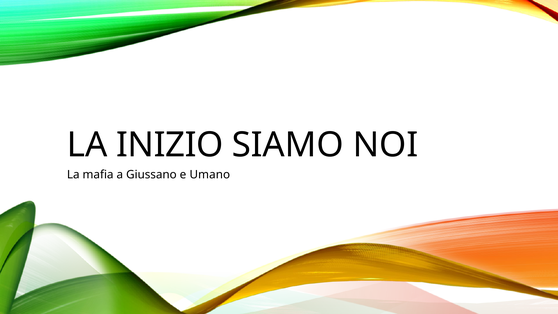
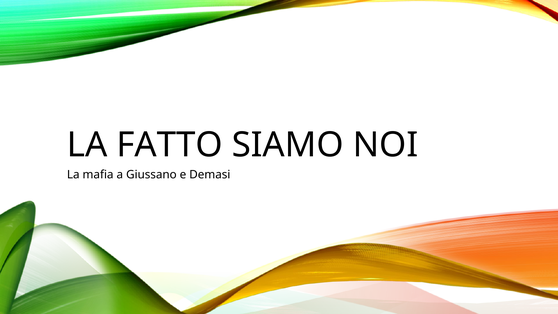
INIZIO: INIZIO -> FATTO (170, 145)
Umano: Umano -> Demasi (210, 175)
